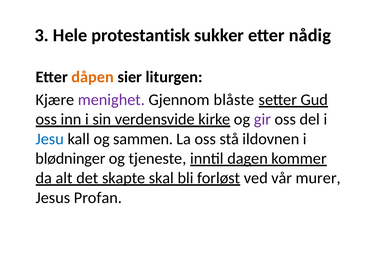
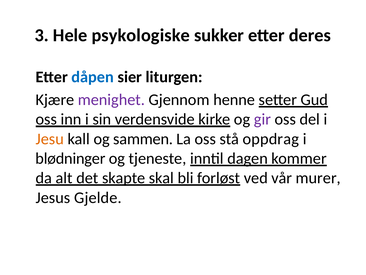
protestantisk: protestantisk -> psykologiske (141, 35)
nådig: nådig -> deres (310, 35)
dåpen colour: orange -> blue (93, 77)
blåste: blåste -> henne (234, 100)
Jesu colour: blue -> orange (50, 139)
ildovnen: ildovnen -> oppdrag (271, 139)
Profan: Profan -> Gjelde (98, 197)
